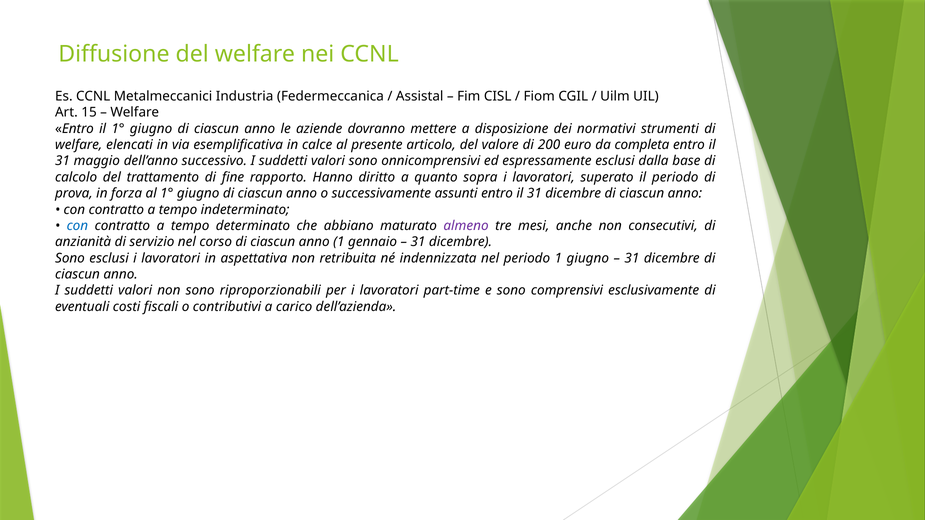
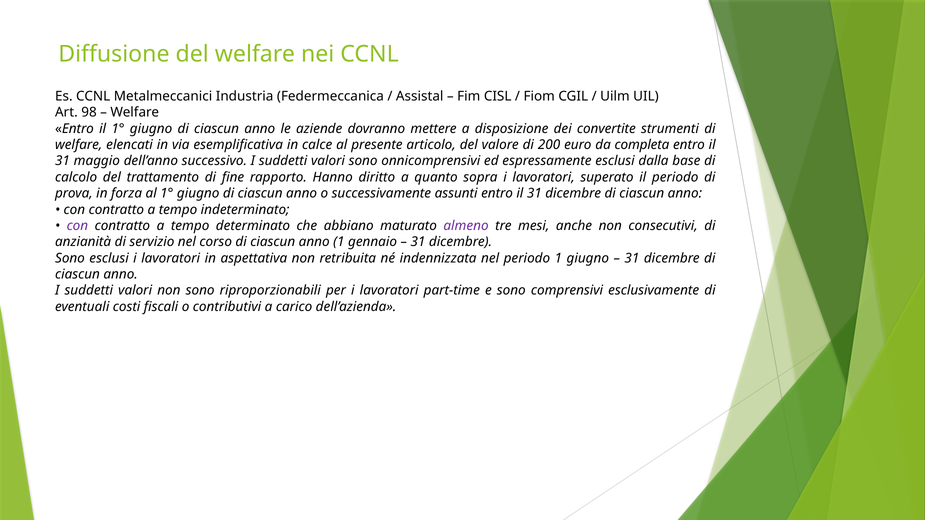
15: 15 -> 98 (89, 113)
normativi: normativi -> convertite (606, 129)
con colour: blue -> purple (77, 226)
